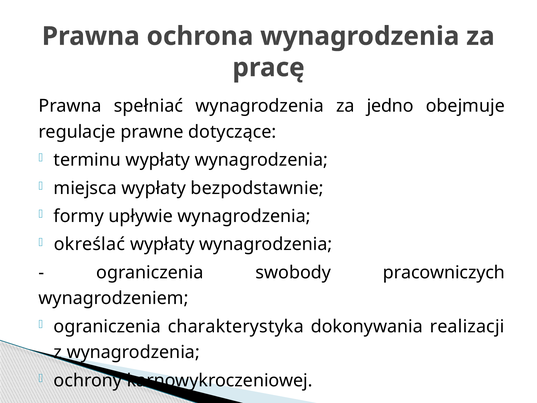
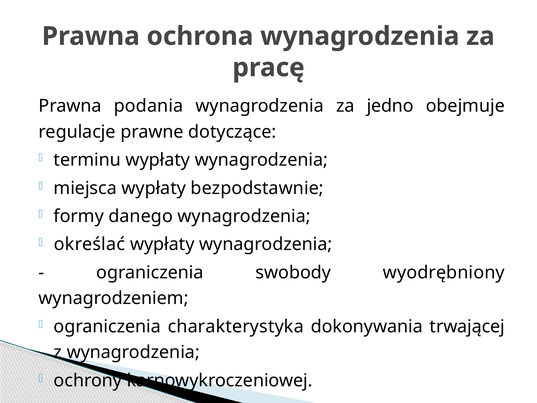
spełniać: spełniać -> podania (148, 106)
upływie: upływie -> danego (141, 216)
pracowniczych: pracowniczych -> wyodrębniony (444, 272)
realizacji: realizacji -> trwającej (467, 326)
